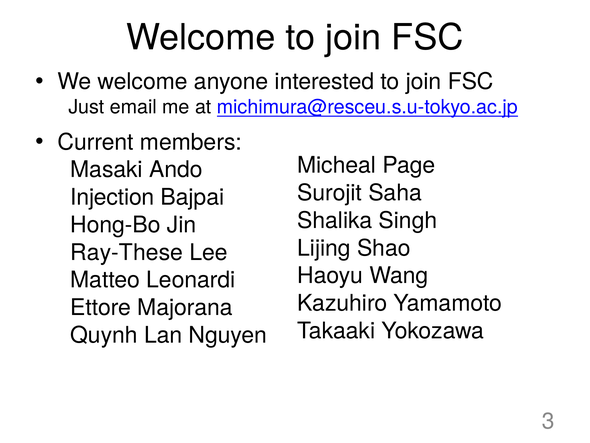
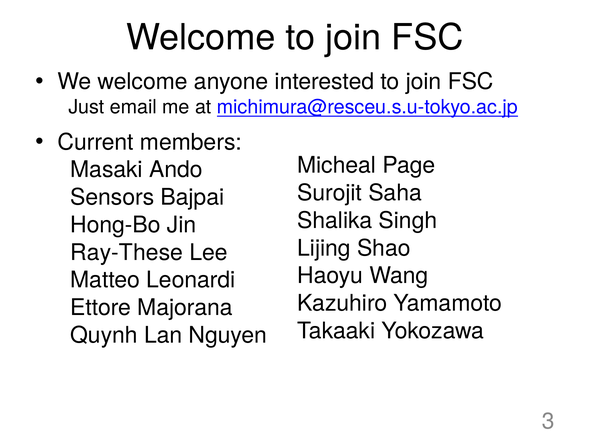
Injection: Injection -> Sensors (112, 197)
